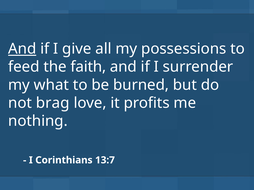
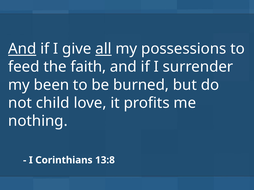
all underline: none -> present (103, 49)
what: what -> been (51, 85)
brag: brag -> child (53, 103)
13:7: 13:7 -> 13:8 (105, 161)
